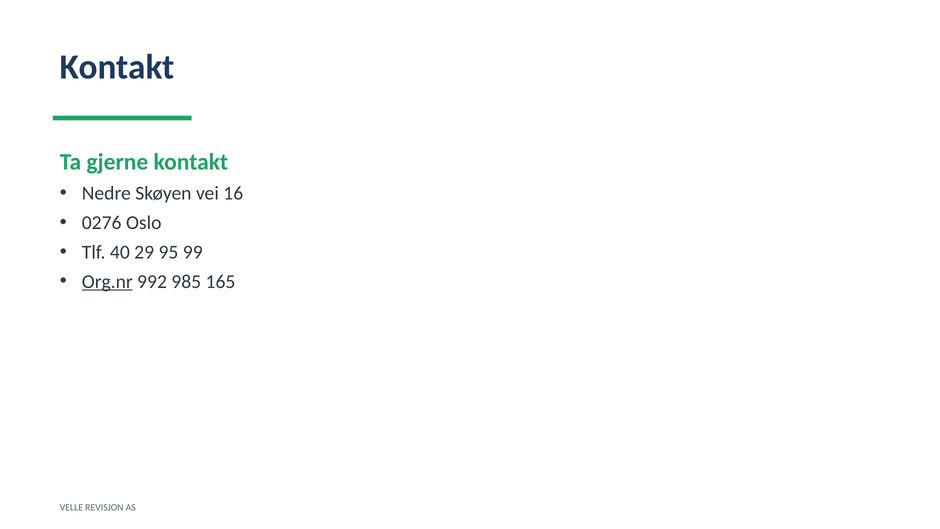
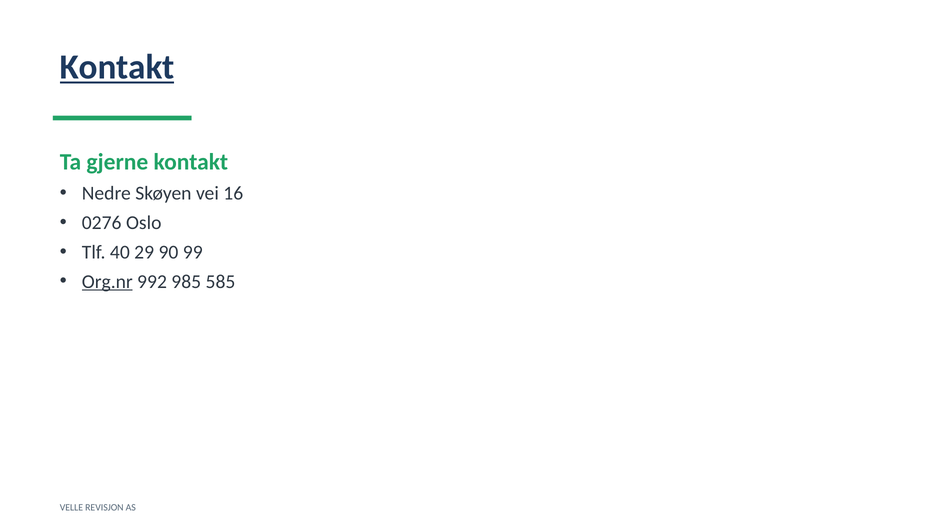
Kontakt underline: none -> present (117, 67)
95: 95 -> 90 (168, 252)
165: 165 -> 585 (220, 281)
